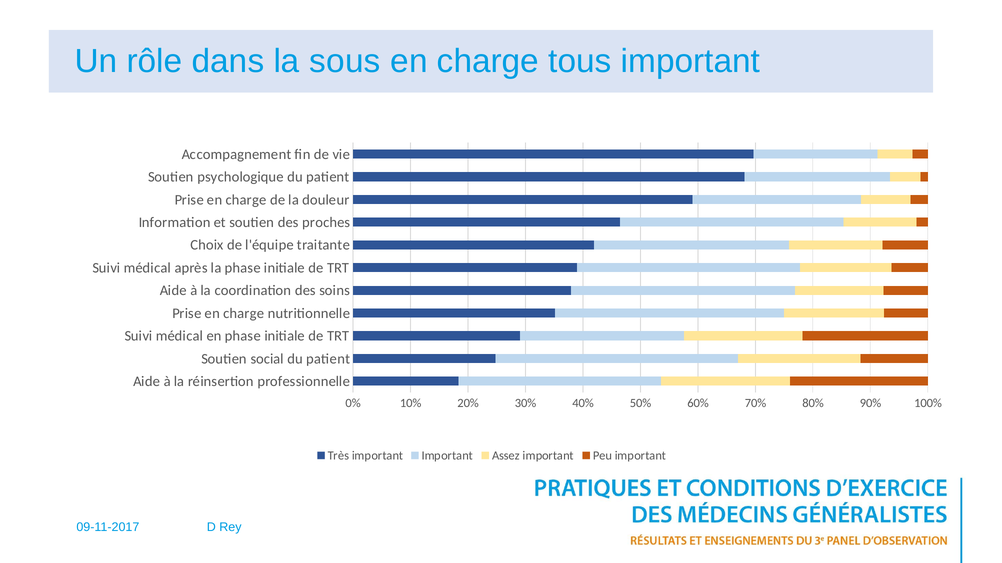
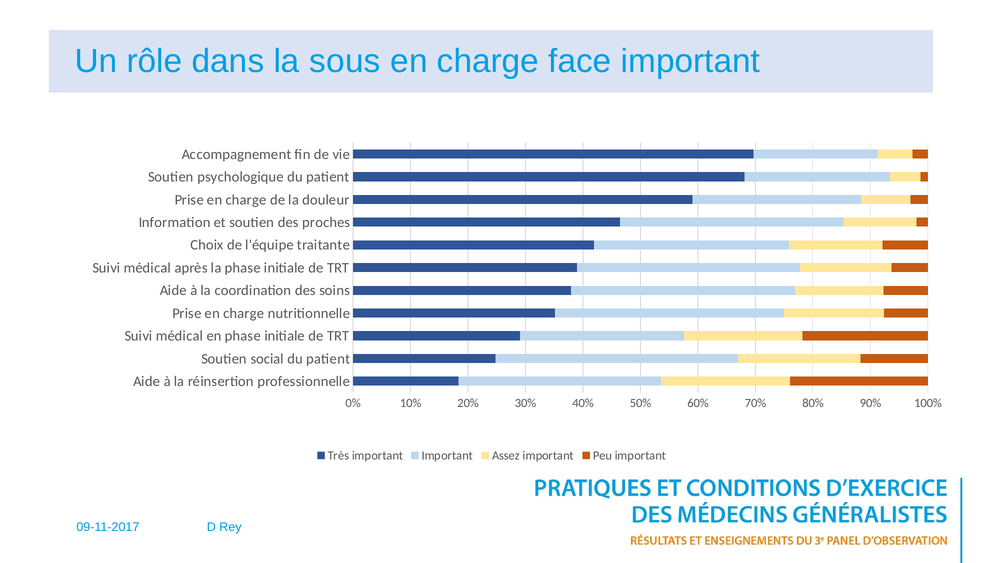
tous: tous -> face (580, 61)
